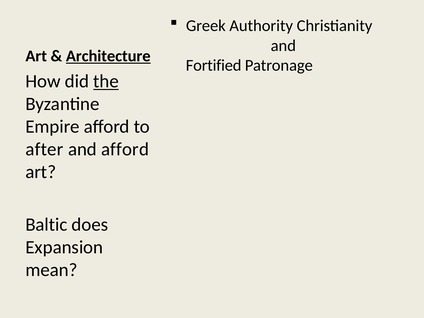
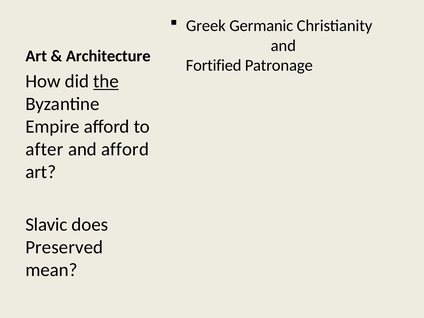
Authority: Authority -> Germanic (261, 26)
Architecture underline: present -> none (108, 56)
Baltic: Baltic -> Slavic (46, 225)
Expansion: Expansion -> Preserved (64, 247)
